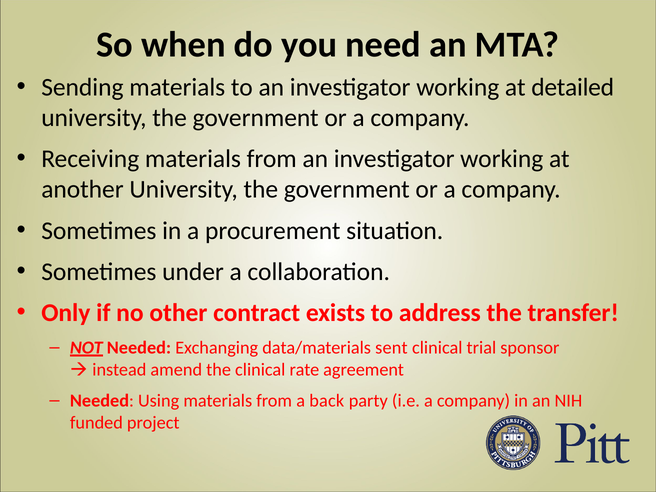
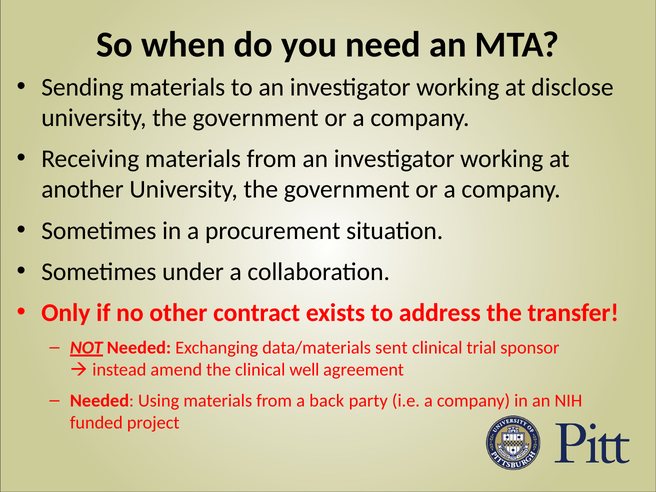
detailed: detailed -> disclose (572, 87)
rate: rate -> well (304, 370)
